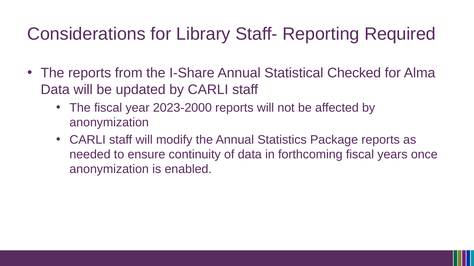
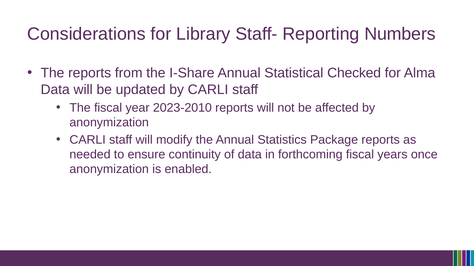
Required: Required -> Numbers (400, 34)
2023-2000: 2023-2000 -> 2023-2010 (182, 108)
